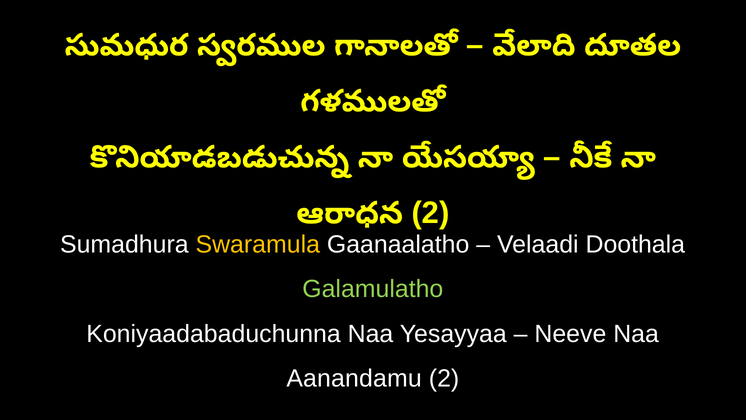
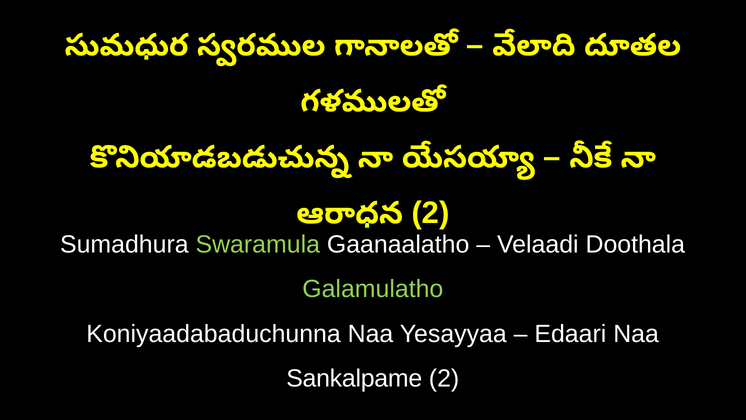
Swaramula colour: yellow -> light green (258, 244)
Neeve: Neeve -> Edaari (570, 334)
Aanandamu: Aanandamu -> Sankalpame (354, 378)
